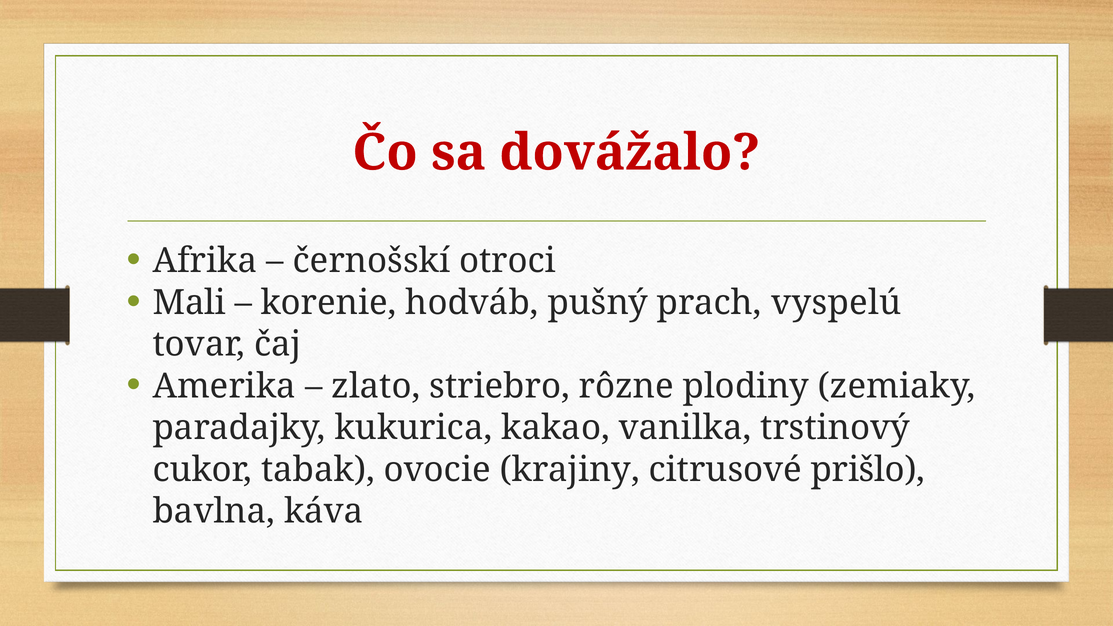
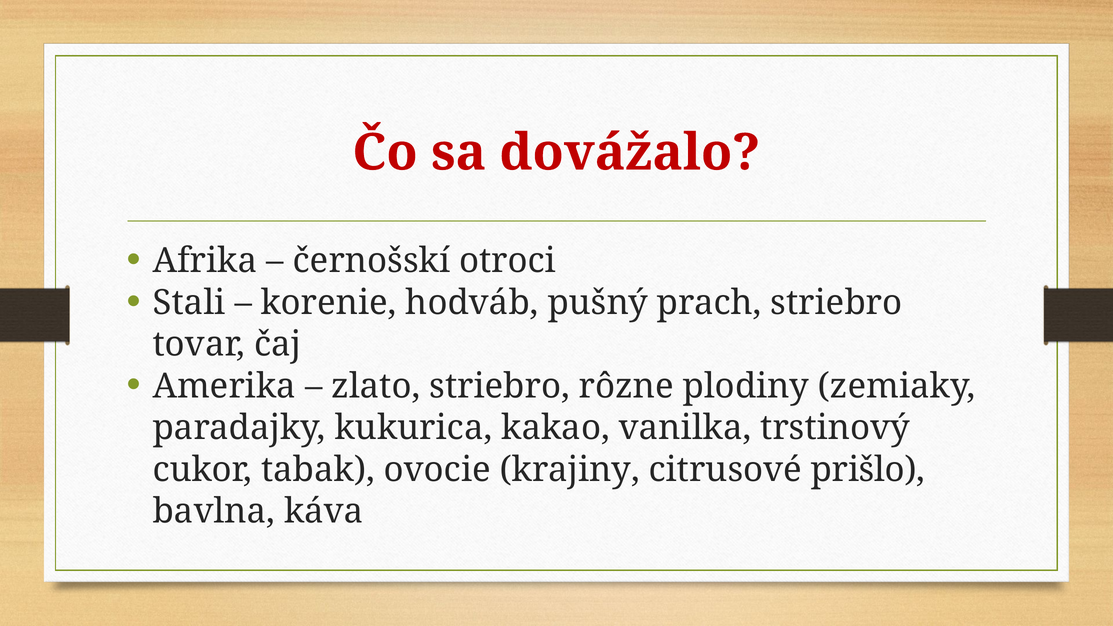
Mali: Mali -> Stali (189, 303)
prach vyspelú: vyspelú -> striebro (836, 303)
